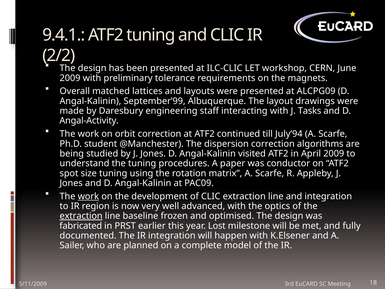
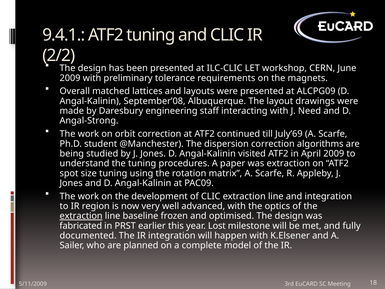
September’99: September’99 -> September’08 (155, 101)
Tasks: Tasks -> Need (310, 111)
Angal-Activity: Angal-Activity -> Angal-Strong (89, 121)
July’94: July’94 -> July’69 (289, 134)
was conductor: conductor -> extraction (288, 163)
work underline: present -> none (88, 196)
